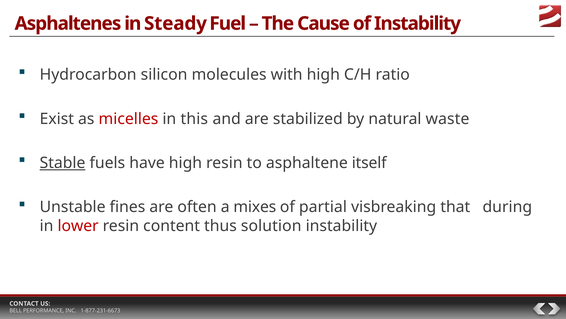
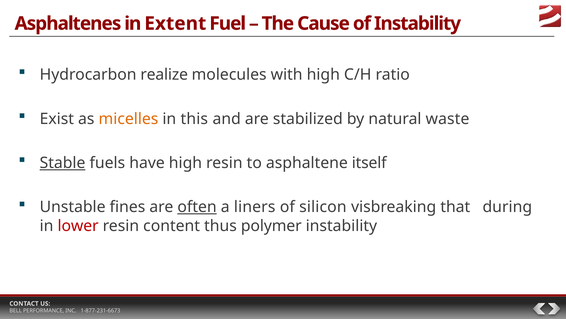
Steady: Steady -> Extent (175, 23)
silicon: silicon -> realize (164, 75)
micelles colour: red -> orange (128, 119)
often underline: none -> present (197, 207)
mixes: mixes -> liners (255, 207)
partial: partial -> silicon (323, 207)
solution: solution -> polymer (271, 226)
